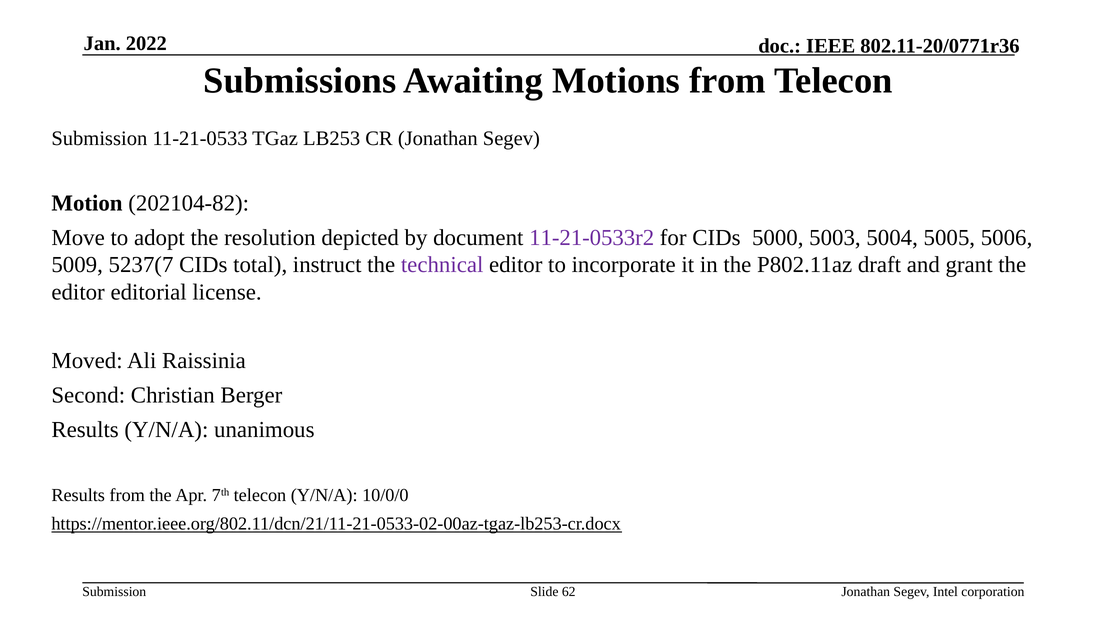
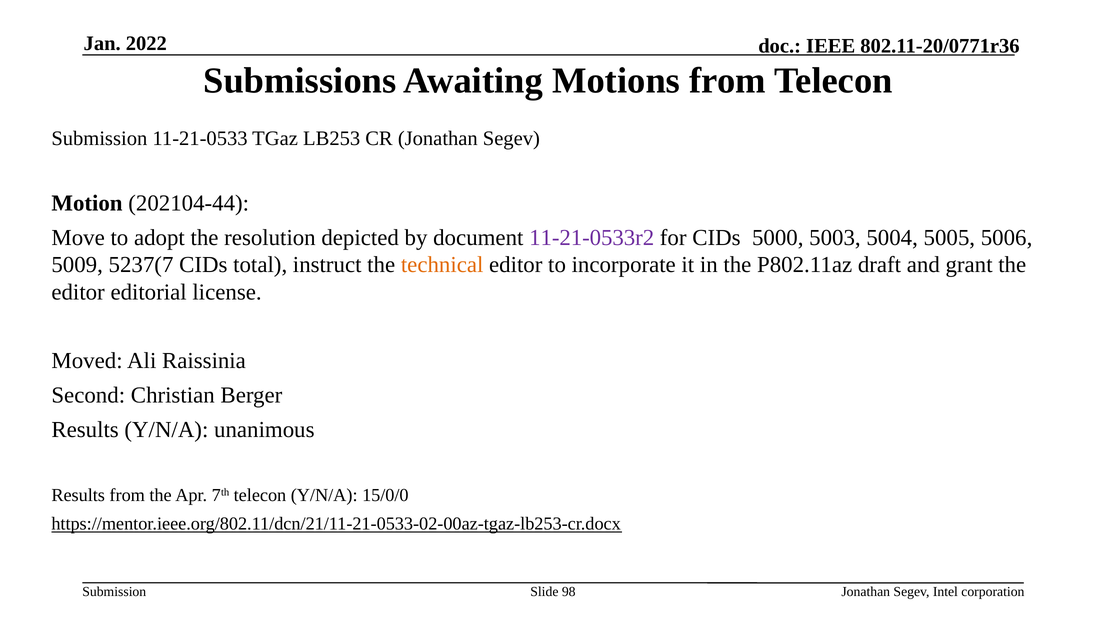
202104-82: 202104-82 -> 202104-44 (189, 203)
technical colour: purple -> orange (442, 265)
10/0/0: 10/0/0 -> 15/0/0 (385, 495)
62: 62 -> 98 (569, 592)
